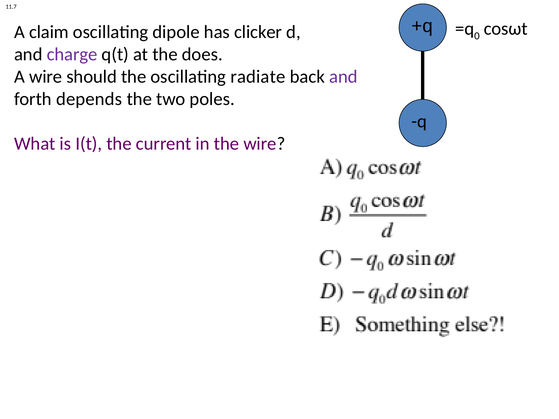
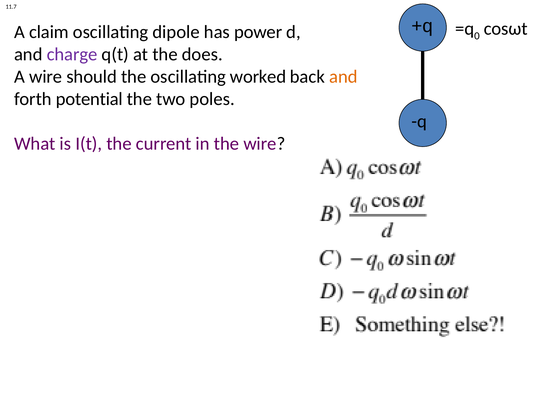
clicker: clicker -> power (258, 32)
radiate: radiate -> worked (258, 77)
and colour: purple -> orange (343, 77)
depends: depends -> potential (89, 99)
